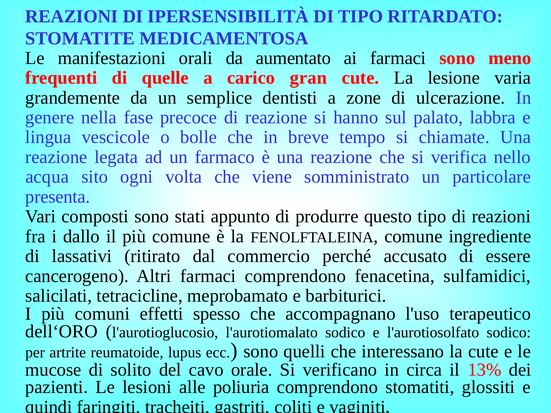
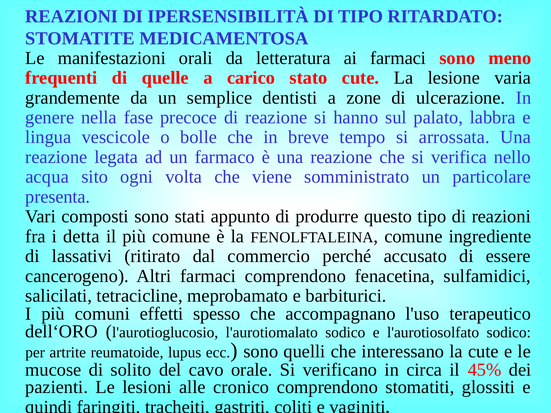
aumentato: aumentato -> letteratura (293, 58)
gran: gran -> stato (308, 78)
chiamate: chiamate -> arrossata (454, 137)
dallo: dallo -> detta (81, 236)
13%: 13% -> 45% (485, 370)
poliuria: poliuria -> cronico (241, 387)
